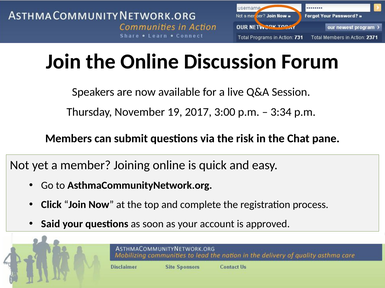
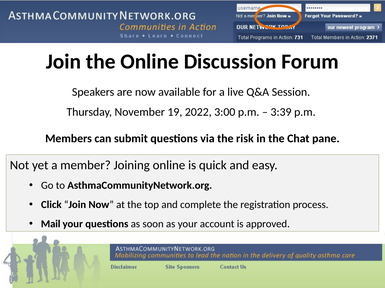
2017: 2017 -> 2022 (198, 112)
3:34: 3:34 -> 3:39 (281, 112)
Said: Said -> Mail (51, 224)
